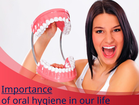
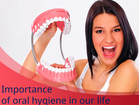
Importance underline: present -> none (27, 89)
